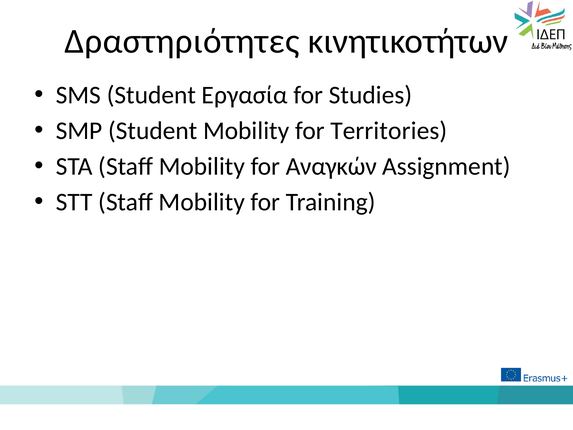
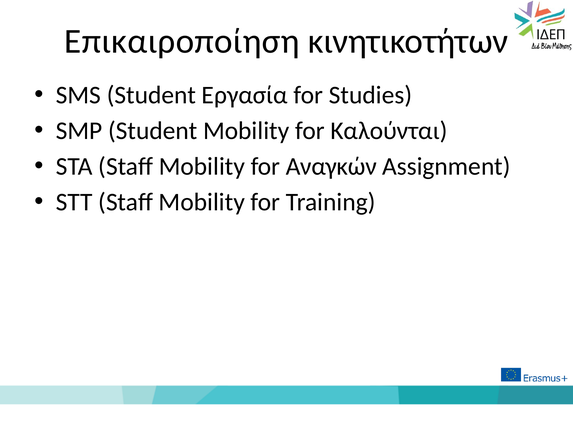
Δραστηριότητες: Δραστηριότητες -> Επικαιροποίηση (182, 41)
Territories: Territories -> Καλούνται (389, 131)
